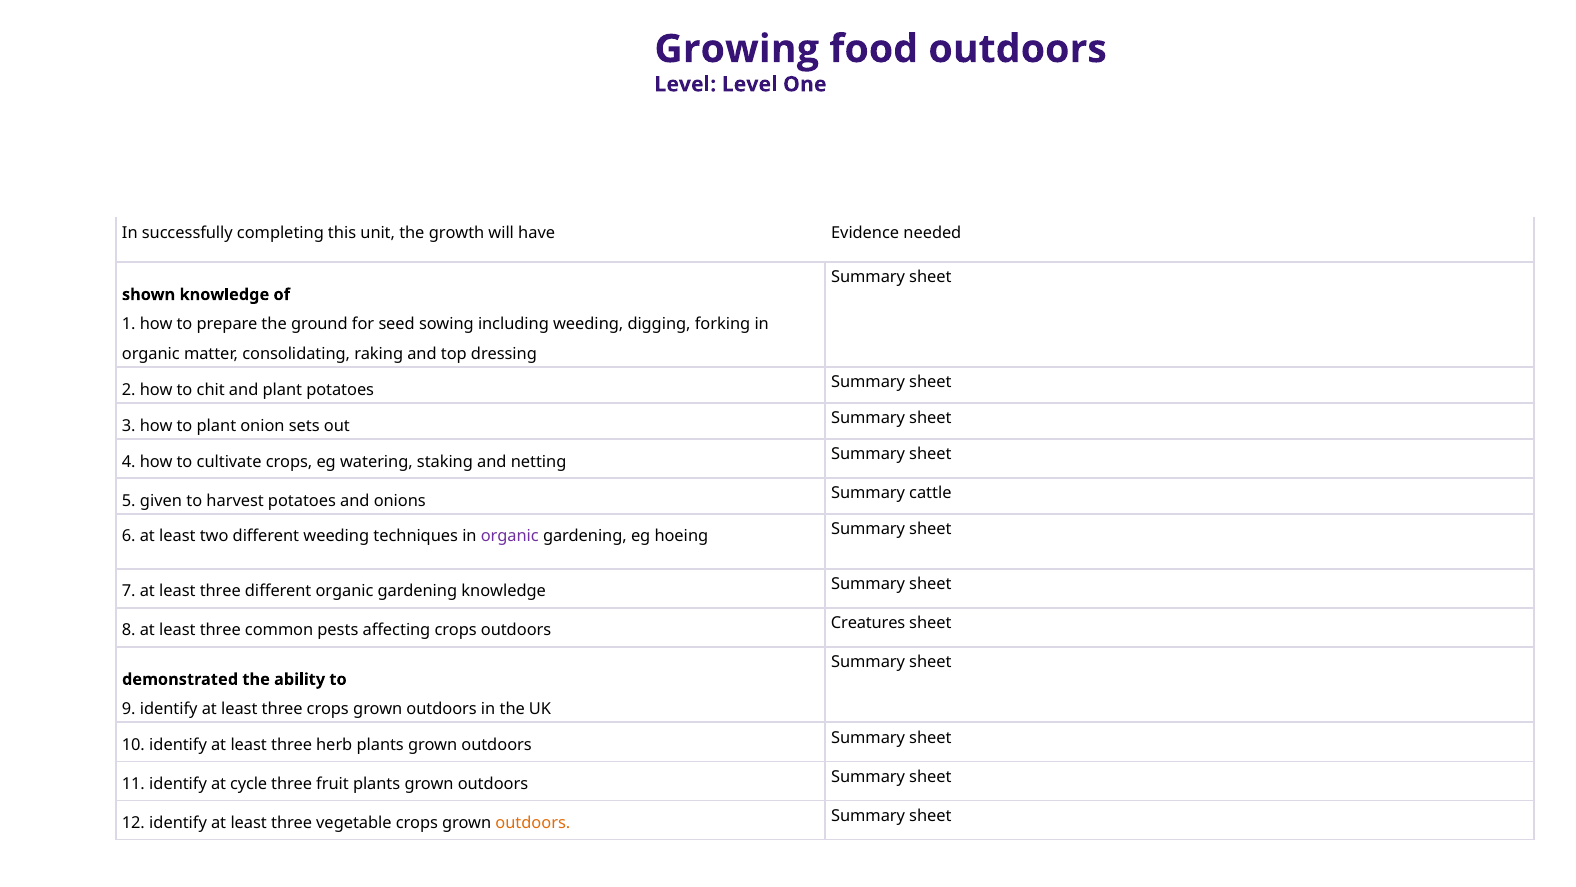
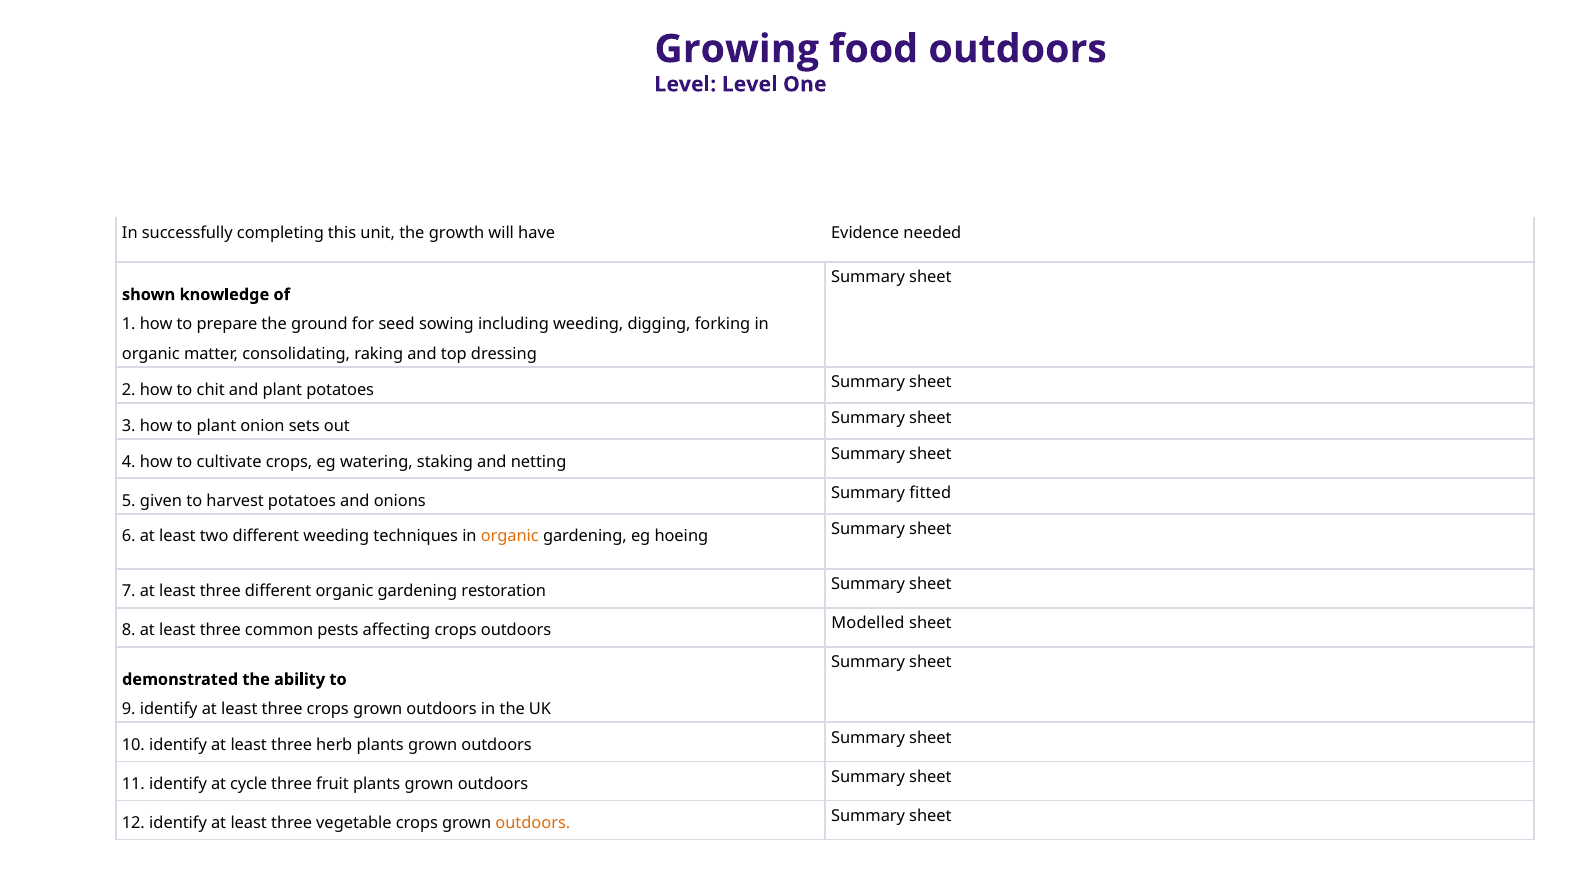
cattle: cattle -> fitted (930, 493)
organic colour: purple -> orange (510, 536)
gardening knowledge: knowledge -> restoration (504, 591)
Creatures: Creatures -> Modelled (868, 623)
